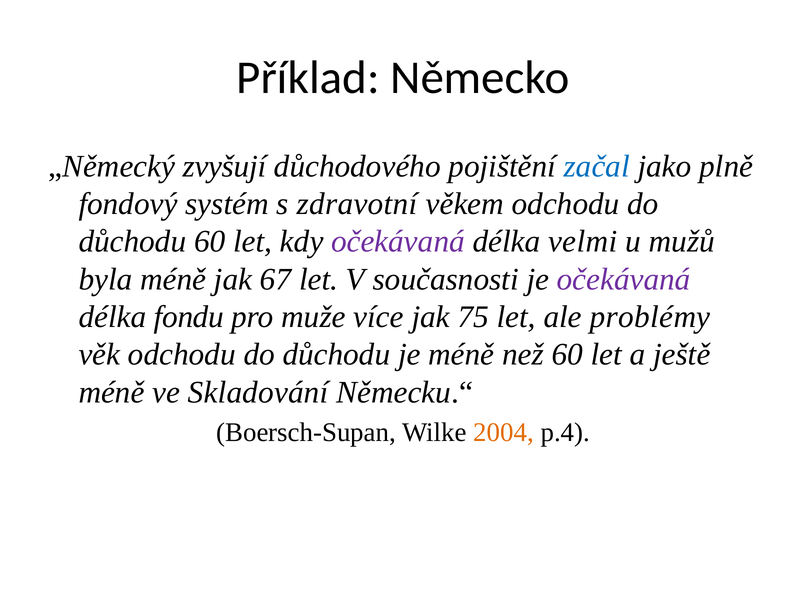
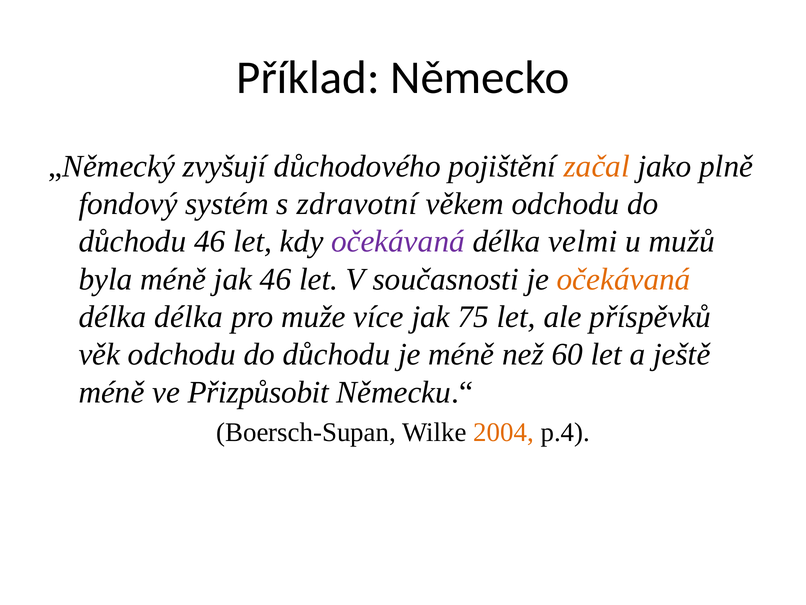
začal colour: blue -> orange (597, 166)
důchodu 60: 60 -> 46 (210, 241)
jak 67: 67 -> 46 (276, 279)
očekávaná colour: purple -> orange (624, 279)
délka fondu: fondu -> délka (189, 317)
problémy: problémy -> příspěvků (650, 317)
Skladování: Skladování -> Přizpůsobit (258, 392)
